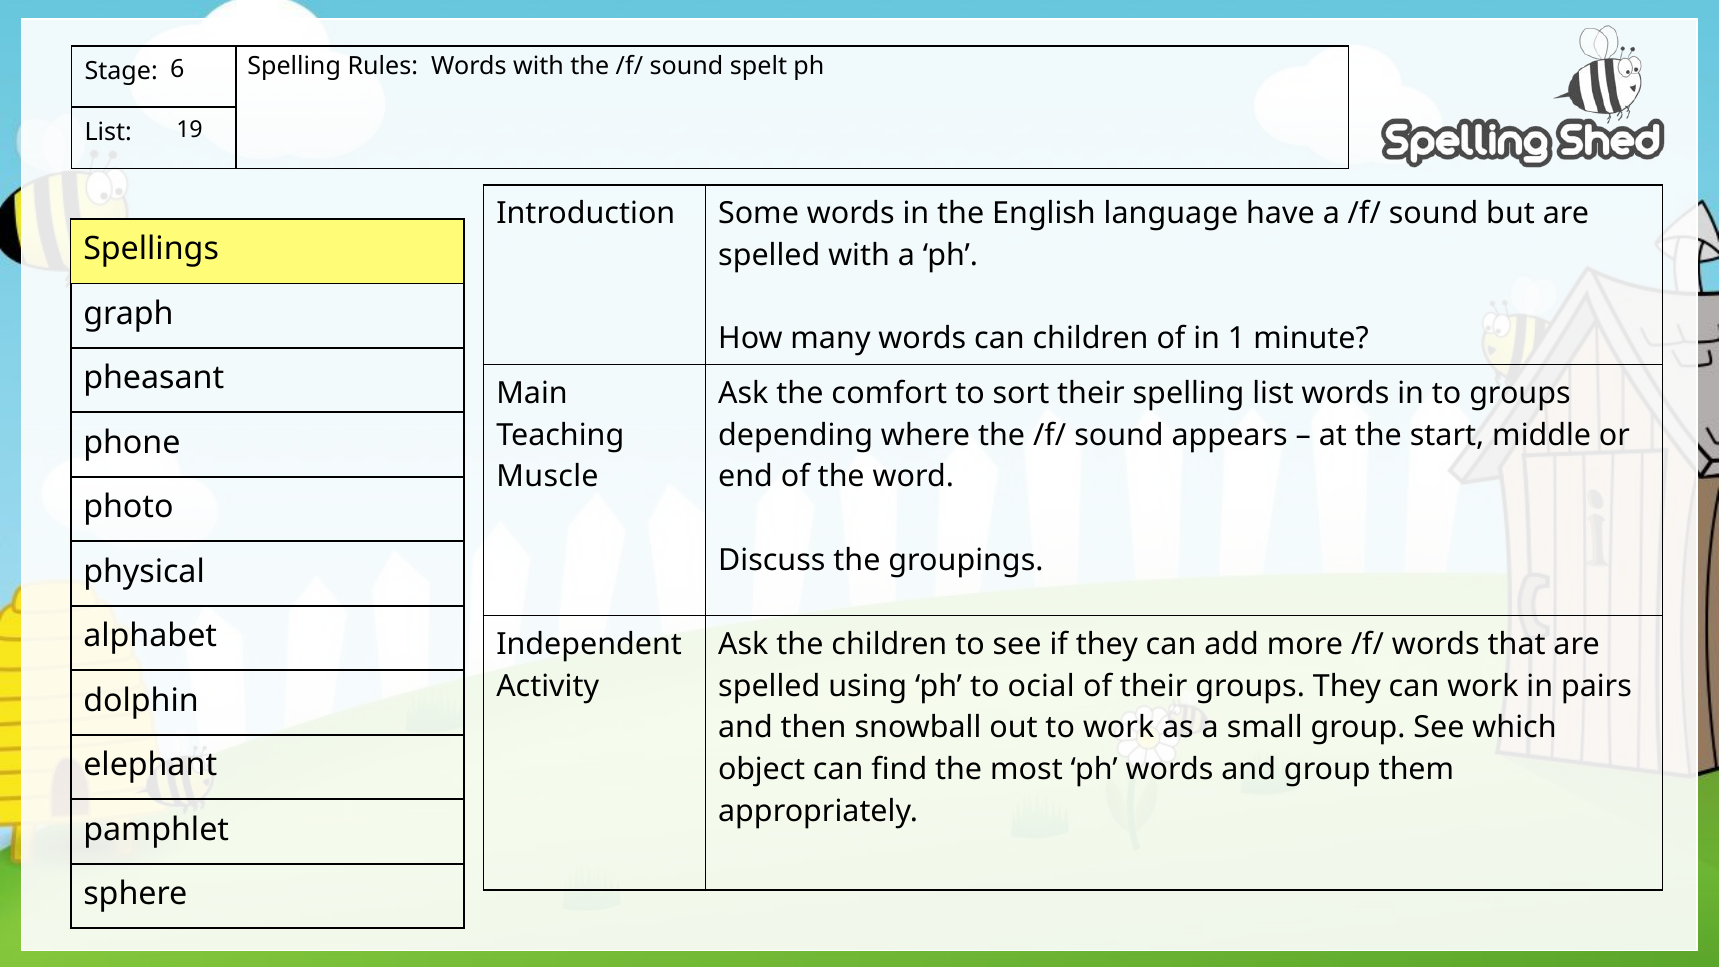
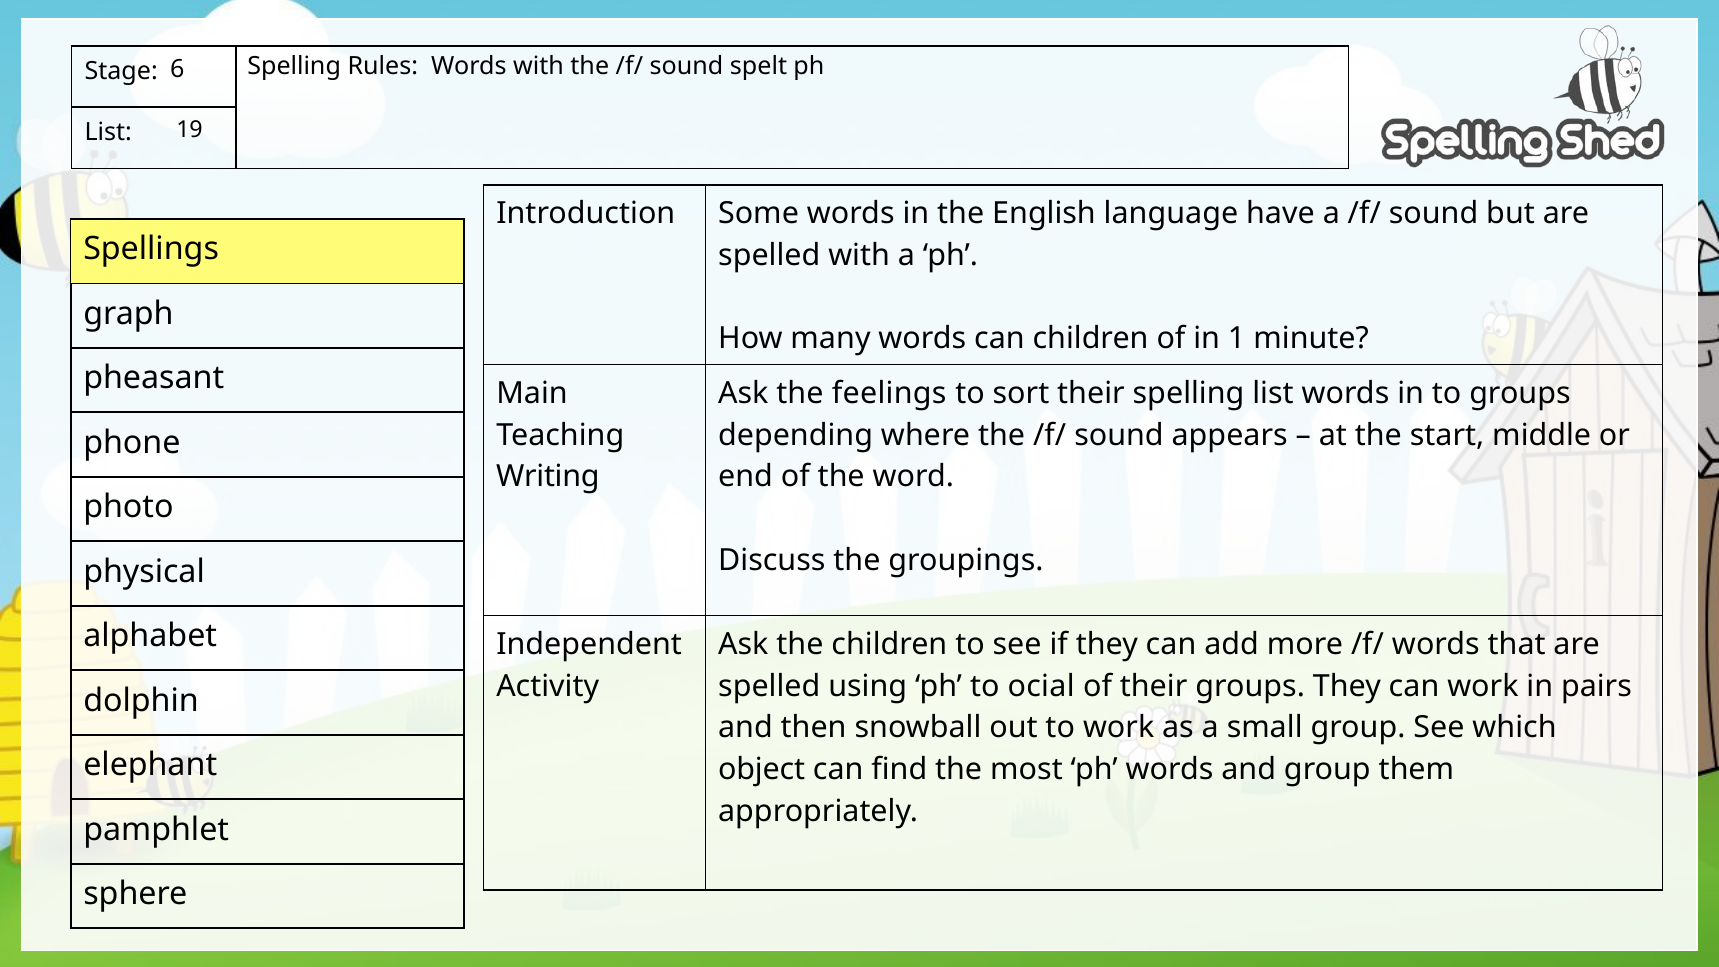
comfort: comfort -> feelings (889, 394)
Muscle: Muscle -> Writing (548, 477)
